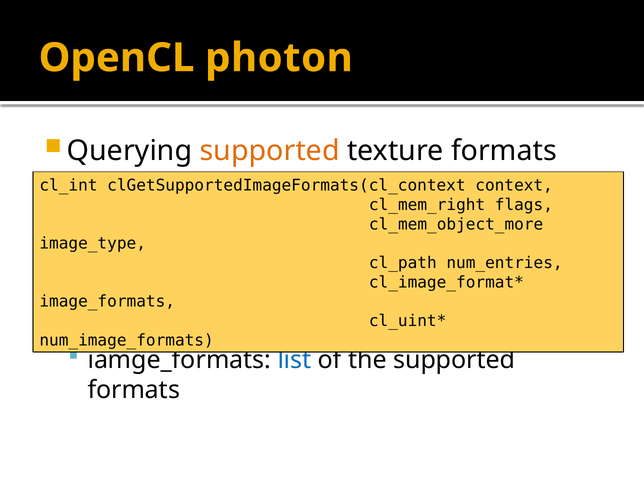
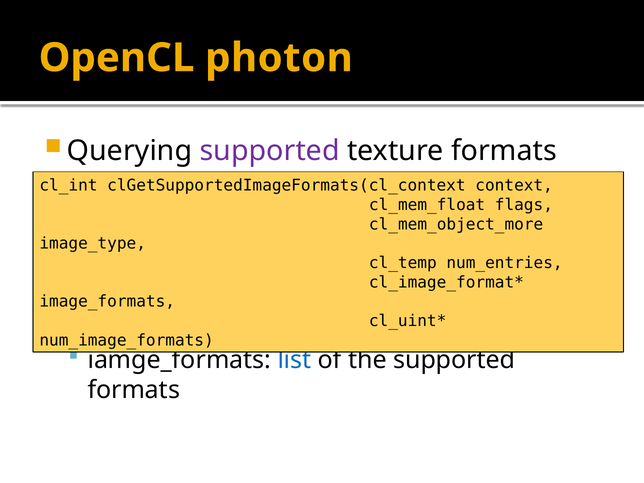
supported colour: orange -> purple (270, 151)
cl_mem_right: cl_mem_right -> cl_mem_float (427, 205)
cl_path: cl_path -> cl_temp (403, 263)
